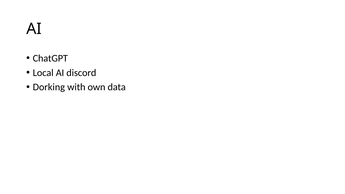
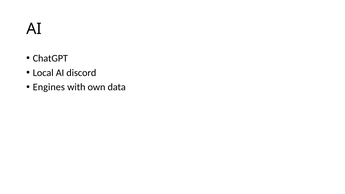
Dorking: Dorking -> Engines (49, 87)
